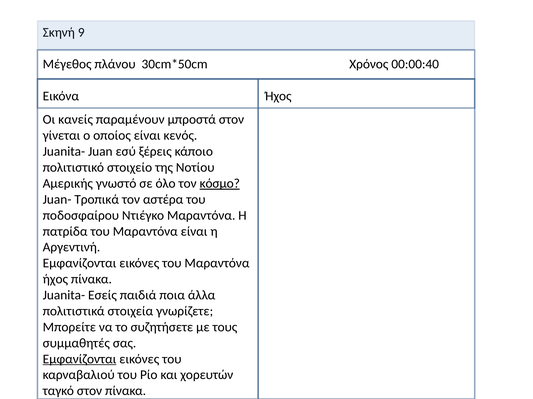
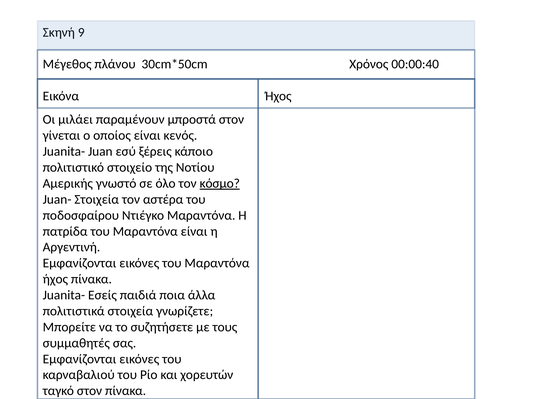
κανείς: κανείς -> μιλάει (76, 120)
Juan- Τροπικά: Τροπικά -> Στοιχεία (97, 200)
Εμφανίζονται underline: present -> none (80, 360)
